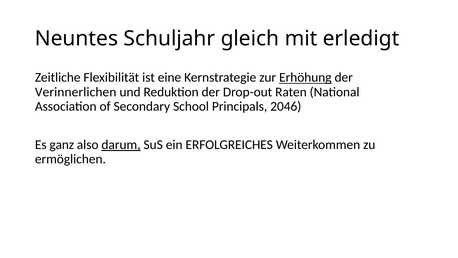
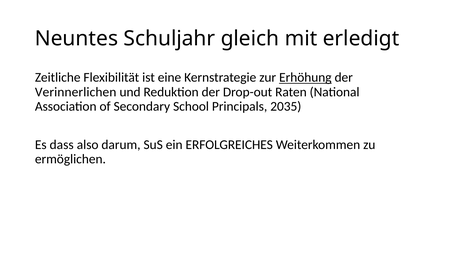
2046: 2046 -> 2035 (286, 106)
ganz: ganz -> dass (62, 145)
darum underline: present -> none (121, 145)
